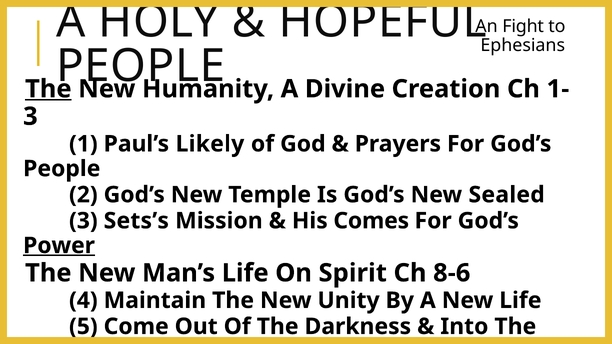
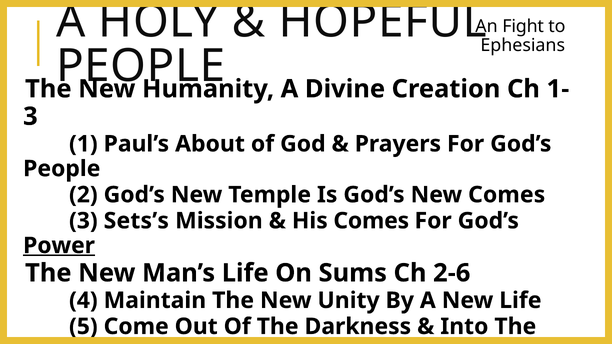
The underline: present -> none (48, 89)
Likely: Likely -> About (210, 144)
New Sealed: Sealed -> Comes (507, 195)
Spirit: Spirit -> Sums (353, 273)
8-6: 8-6 -> 2-6 (452, 273)
